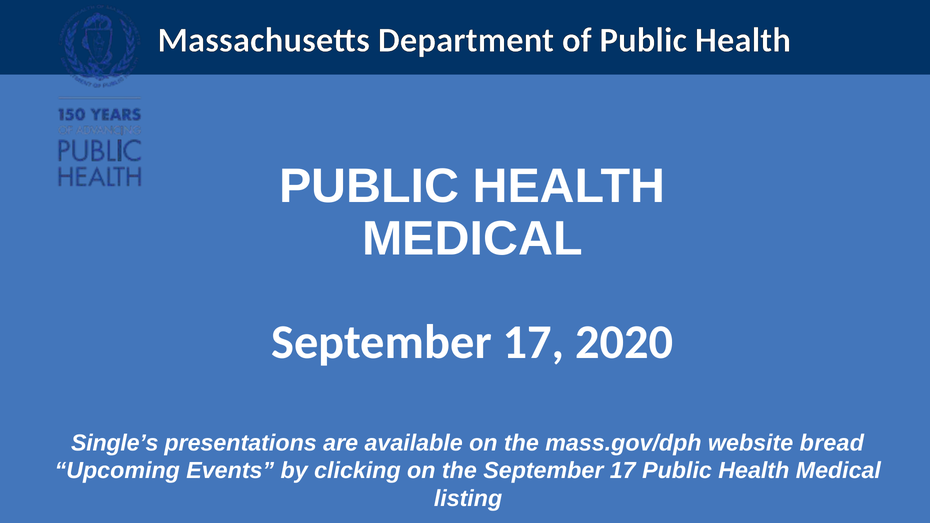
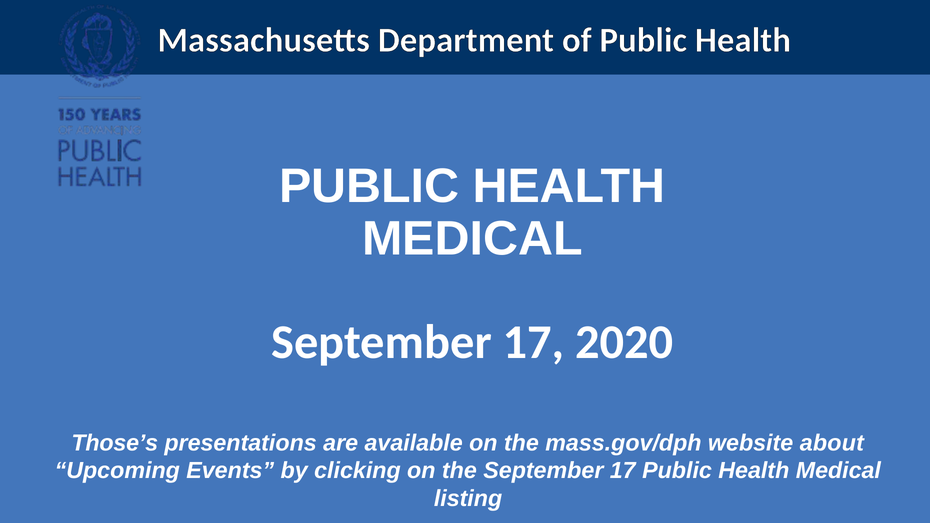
Single’s: Single’s -> Those’s (115, 443)
bread: bread -> about (832, 443)
